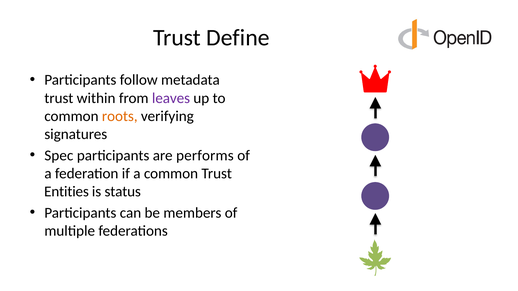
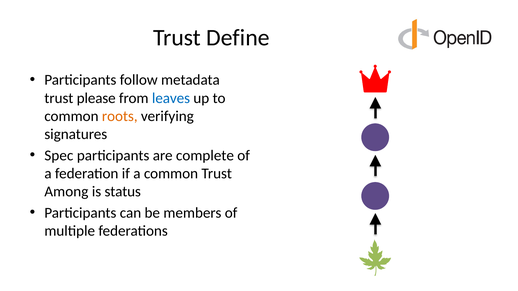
within: within -> please (96, 98)
leaves colour: purple -> blue (171, 98)
performs: performs -> complete (205, 156)
Entities: Entities -> Among (66, 192)
